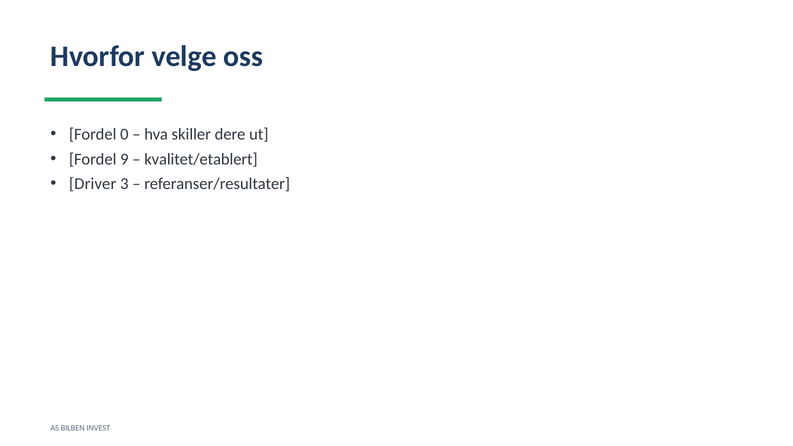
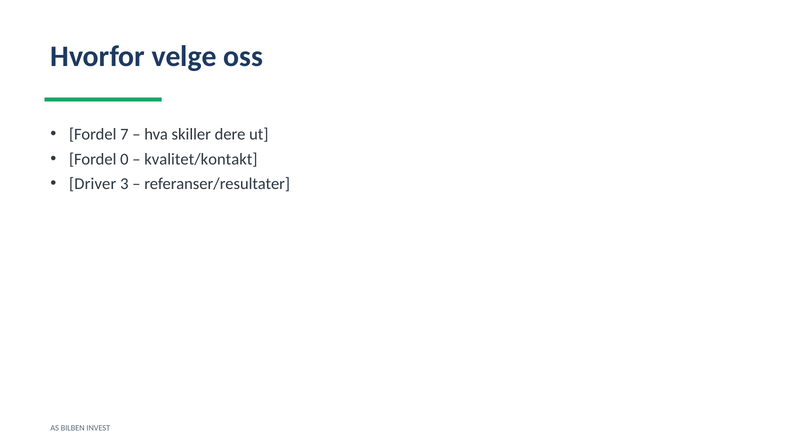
0: 0 -> 7 (124, 134)
9: 9 -> 0 (124, 159)
kvalitet/etablert: kvalitet/etablert -> kvalitet/kontakt (201, 159)
